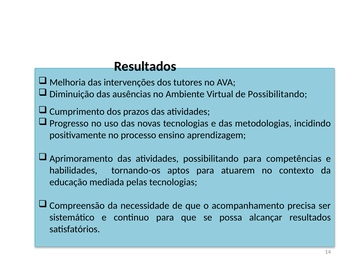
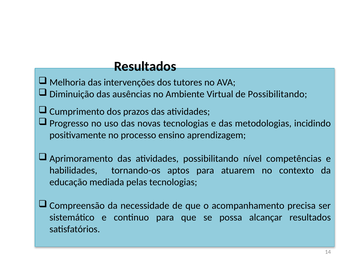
possibilitando para: para -> nível (252, 159)
